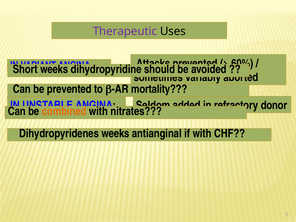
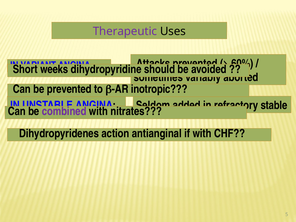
mortality: mortality -> inotropic (159, 89)
donor: donor -> stable (274, 105)
combined colour: orange -> purple (64, 111)
weeks: weeks -> action (115, 133)
